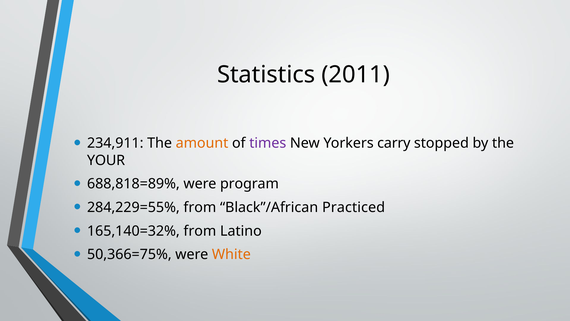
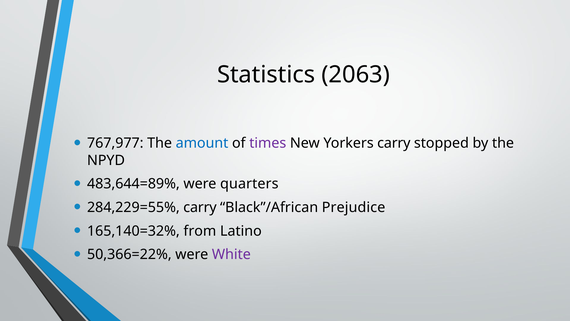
2011: 2011 -> 2063 (356, 75)
234,911: 234,911 -> 767,977 (115, 143)
amount colour: orange -> blue (202, 143)
YOUR: YOUR -> NPYD (106, 160)
688,818=89%: 688,818=89% -> 483,644=89% (133, 184)
program: program -> quarters (249, 184)
284,229=55% from: from -> carry (200, 207)
Practiced: Practiced -> Prejudice (354, 207)
50,366=75%: 50,366=75% -> 50,366=22% (129, 254)
White colour: orange -> purple (231, 254)
